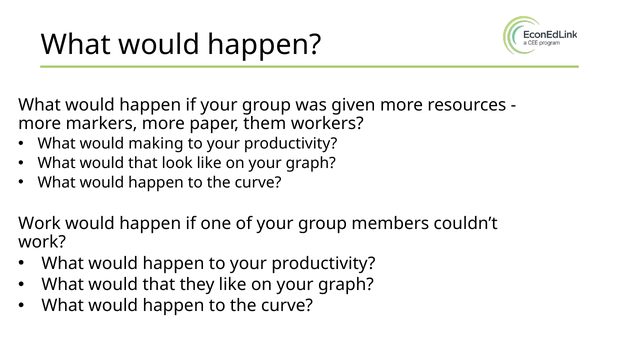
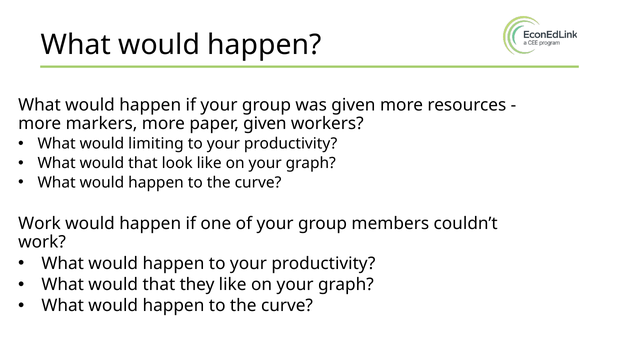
paper them: them -> given (265, 124)
making: making -> limiting (156, 144)
